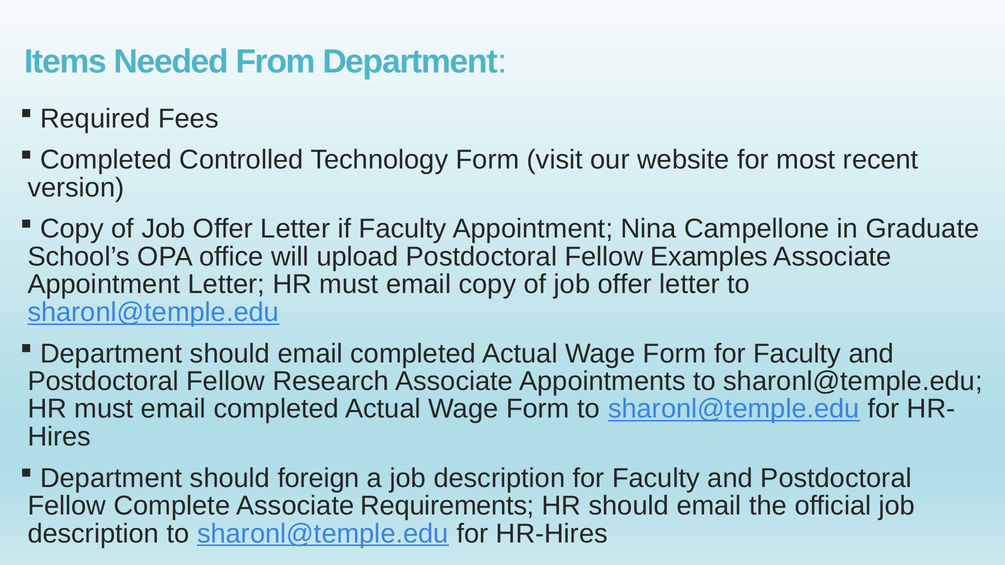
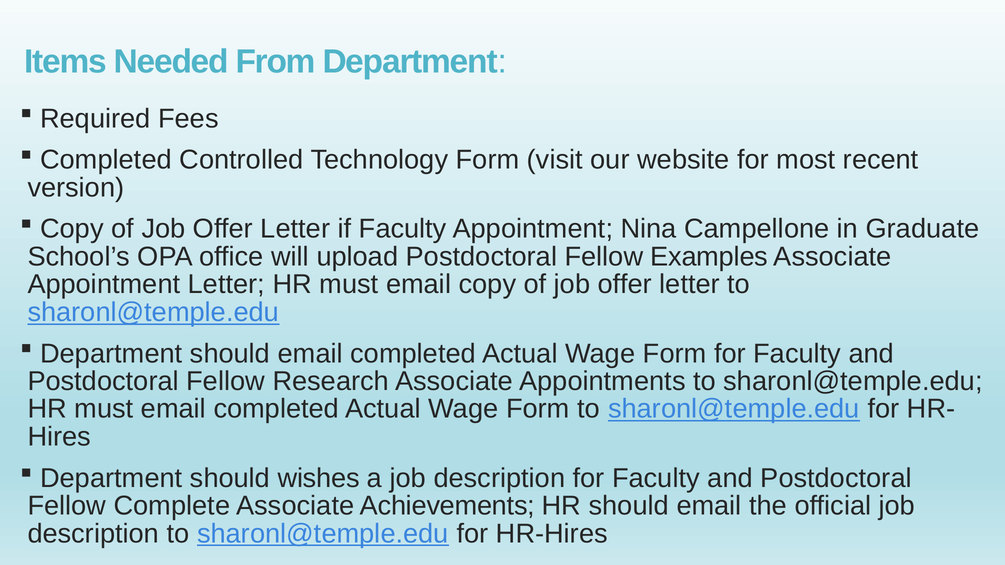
foreign: foreign -> wishes (319, 478)
Requirements: Requirements -> Achievements (447, 506)
